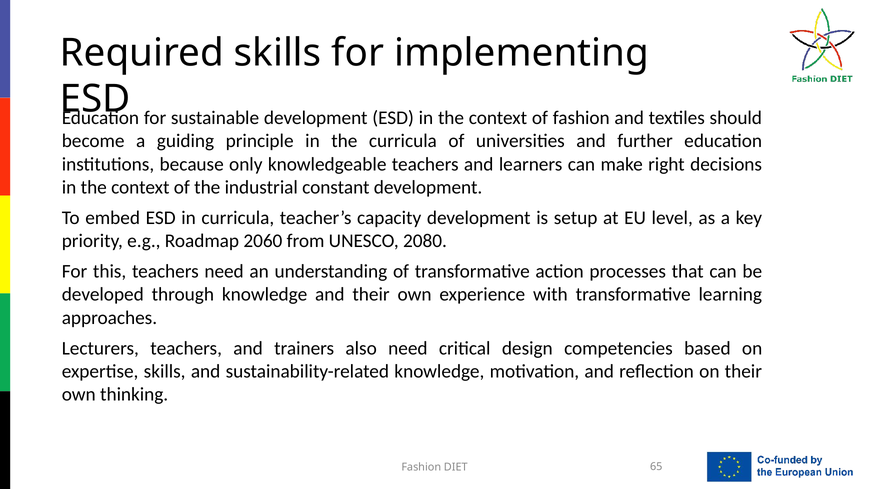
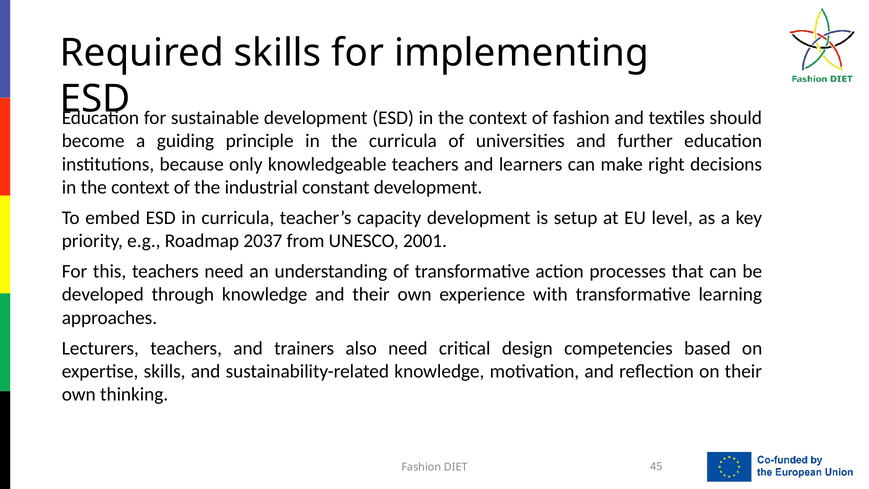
2060: 2060 -> 2037 (263, 241)
2080: 2080 -> 2001 (425, 241)
65: 65 -> 45 (656, 467)
